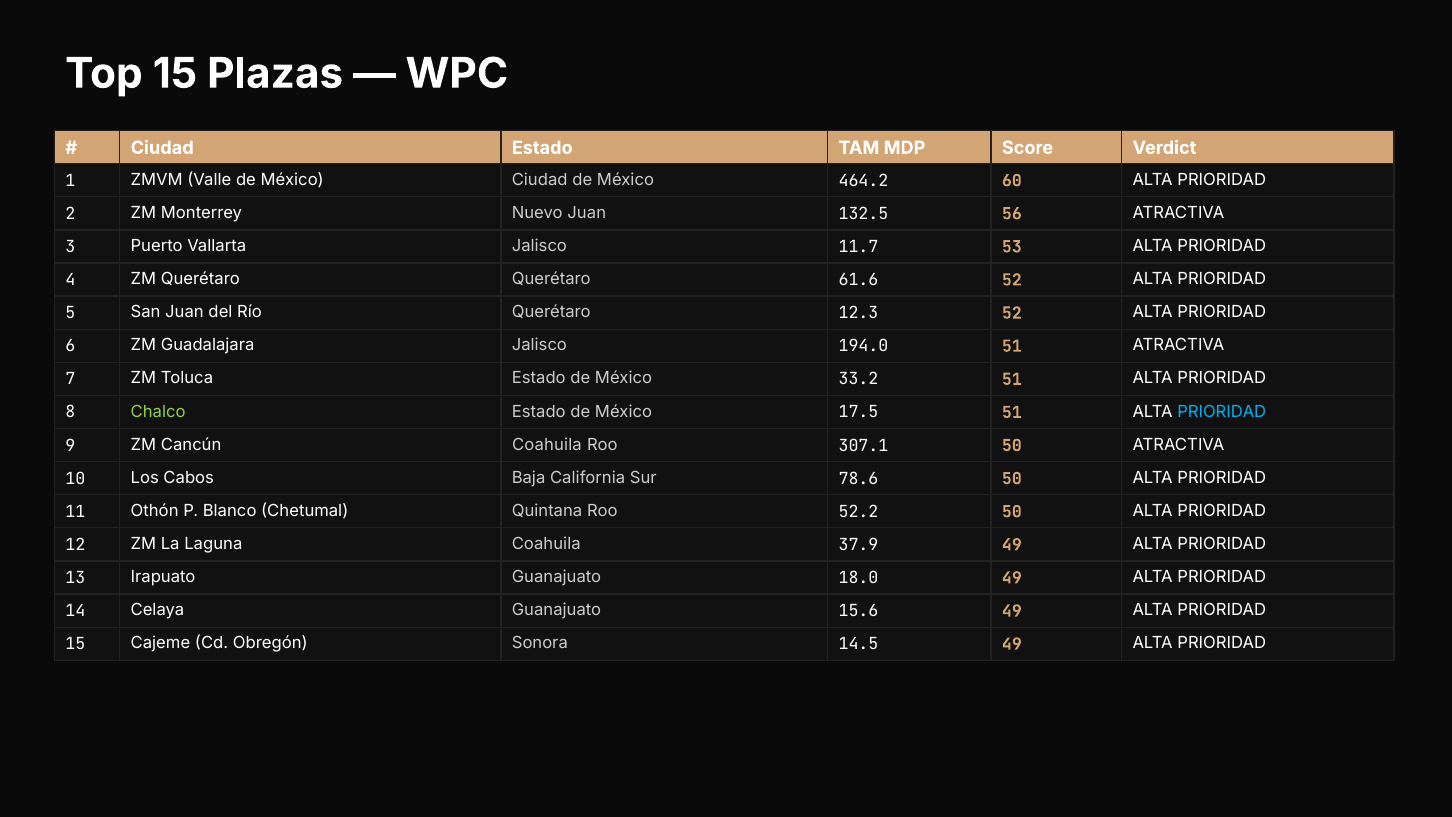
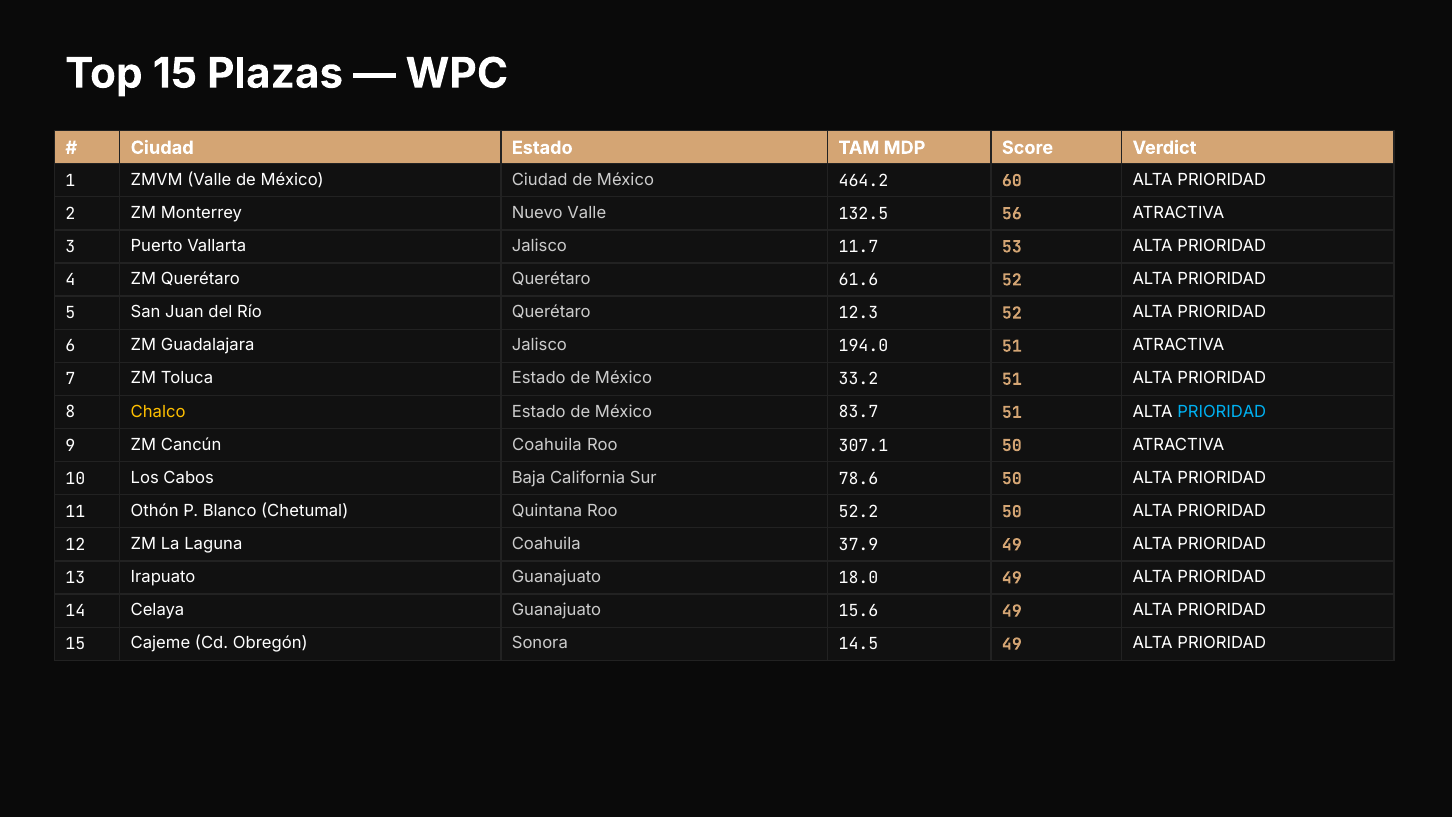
Nuevo Juan: Juan -> Valle (587, 213)
Chalco colour: light green -> yellow (158, 411)
17.5: 17.5 -> 83.7 (858, 412)
